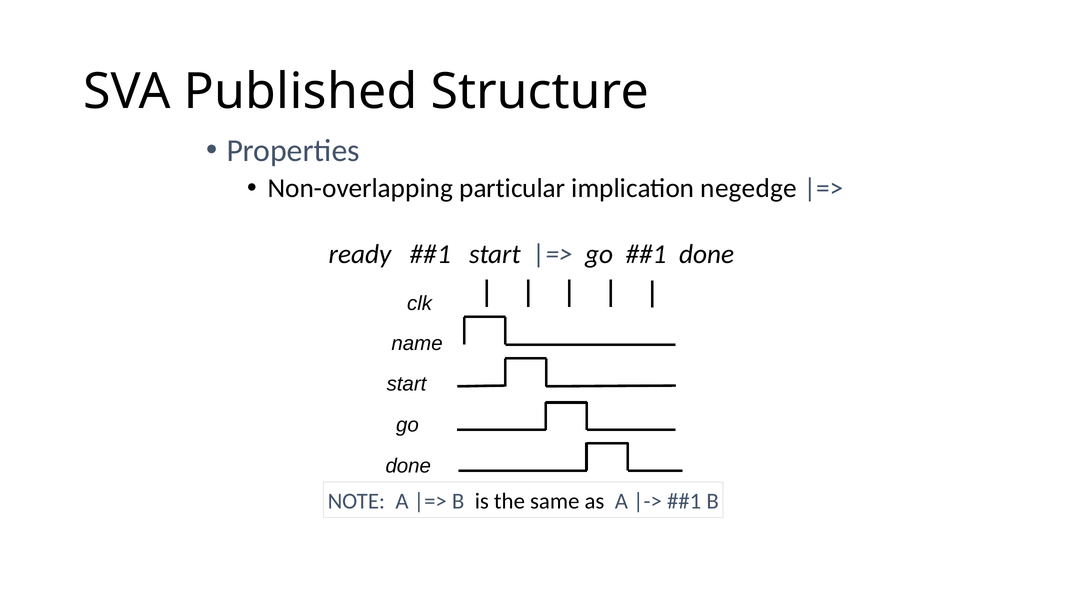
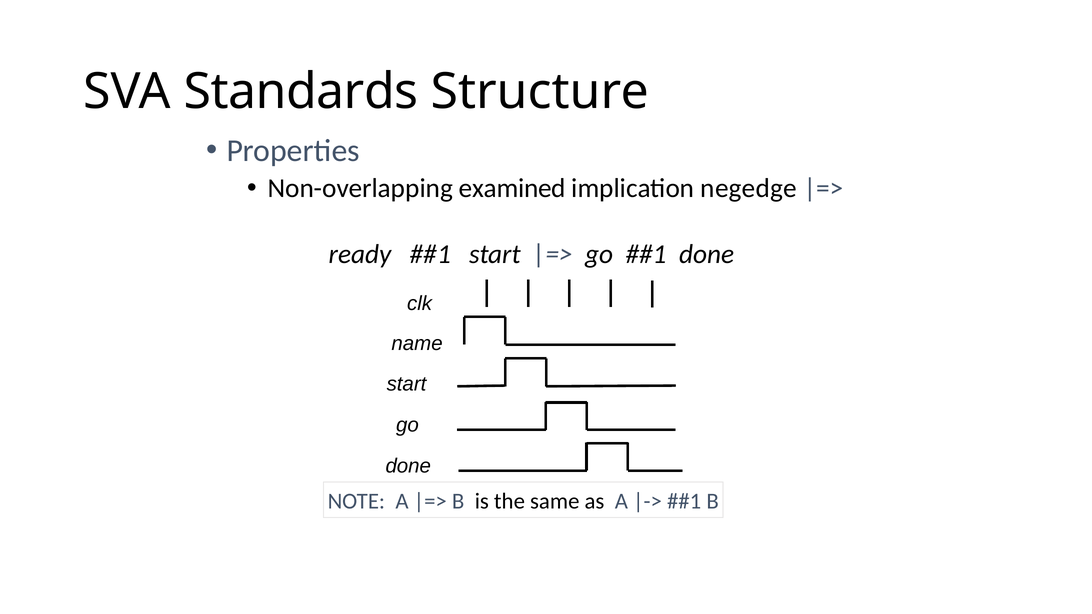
Published: Published -> Standards (301, 92)
particular: particular -> examined (512, 188)
